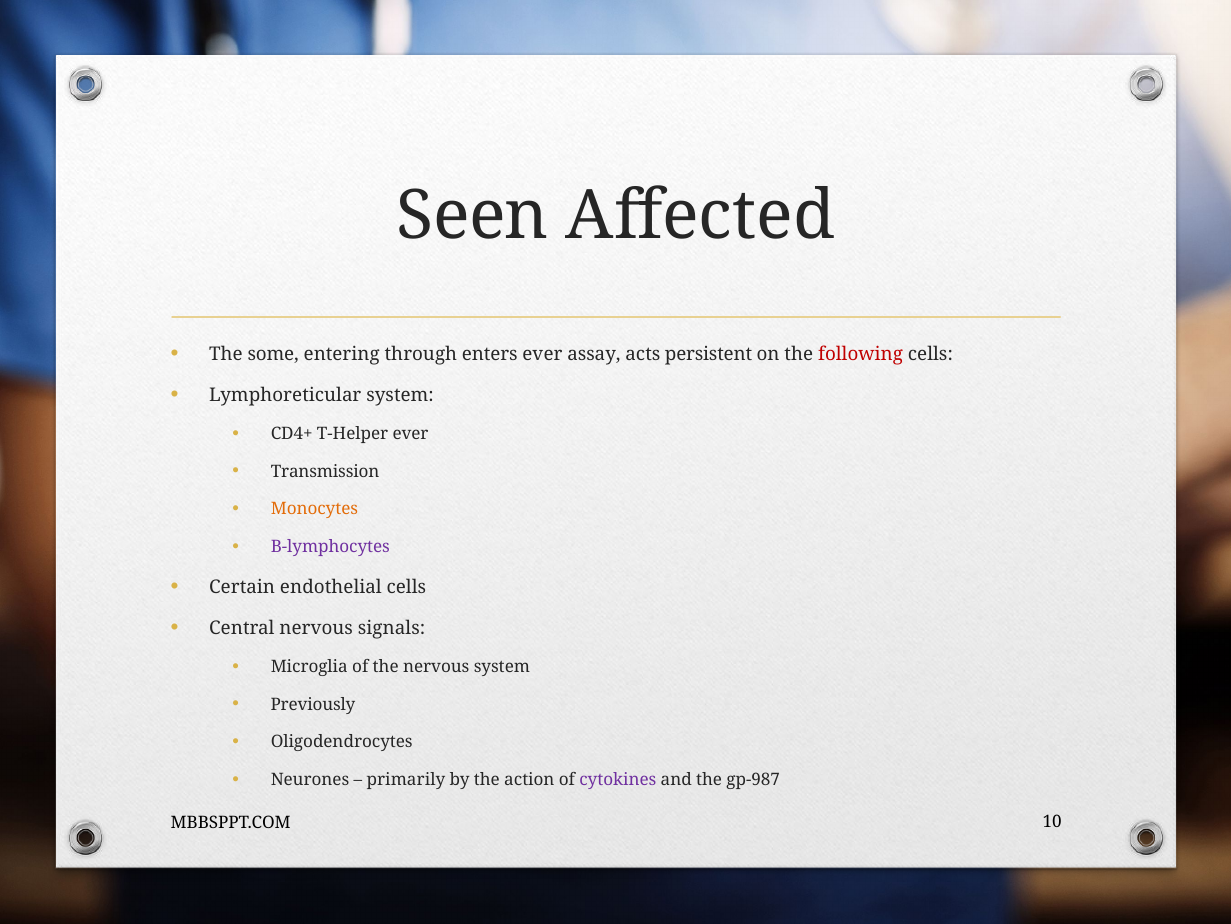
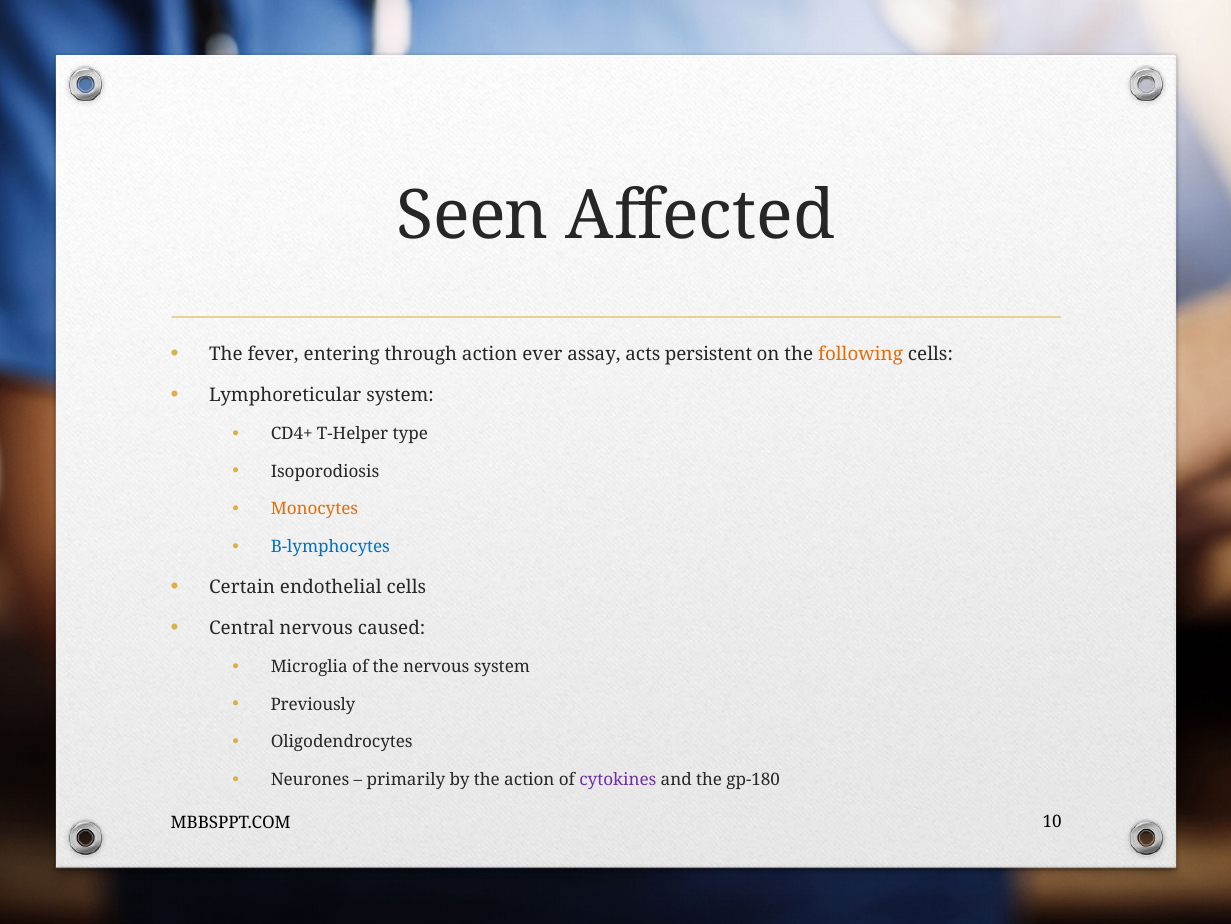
some: some -> fever (273, 354)
through enters: enters -> action (490, 354)
following colour: red -> orange (860, 354)
T-Helper ever: ever -> type (410, 434)
Transmission: Transmission -> Isoporodiosis (325, 471)
B-lymphocytes colour: purple -> blue (330, 547)
signals: signals -> caused (392, 628)
gp-987: gp-987 -> gp-180 (753, 779)
